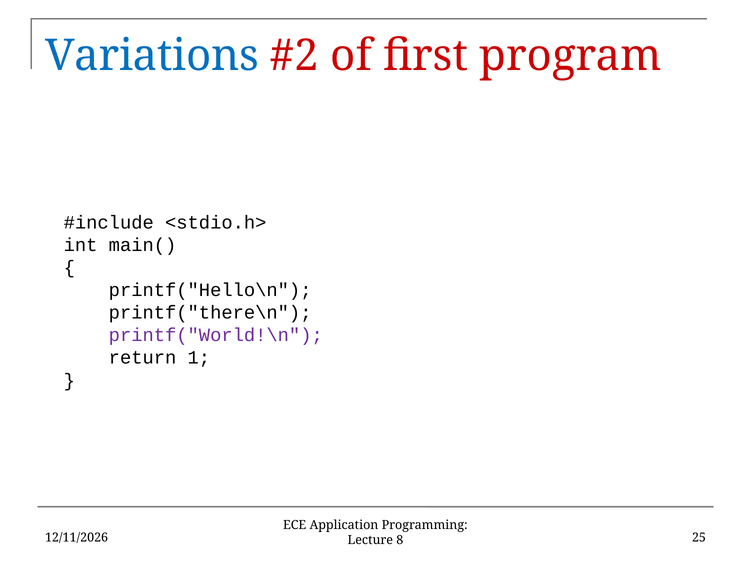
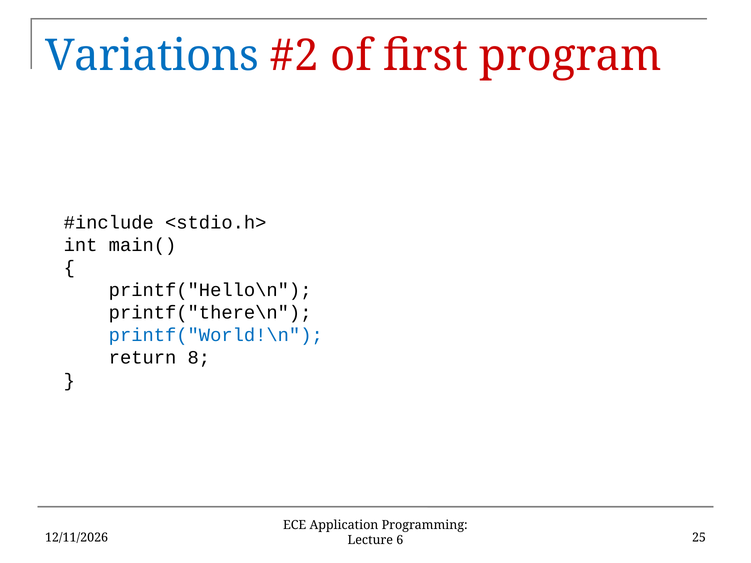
printf("World!\n colour: purple -> blue (216, 335)
1: 1 -> 8 (199, 358)
8: 8 -> 6 (400, 540)
